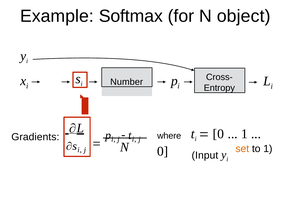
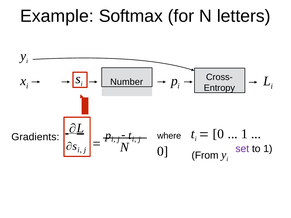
object: object -> letters (244, 16)
set colour: orange -> purple (242, 149)
Input: Input -> From (205, 156)
